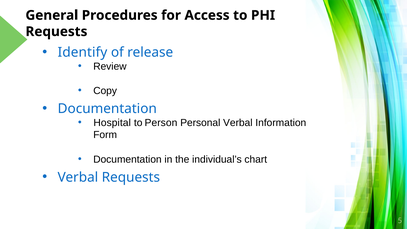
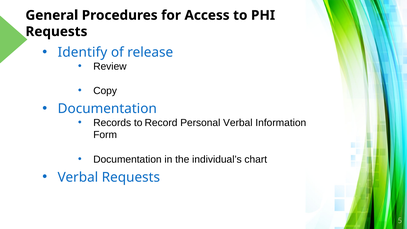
Hospital: Hospital -> Records (112, 123)
Person: Person -> Record (161, 123)
